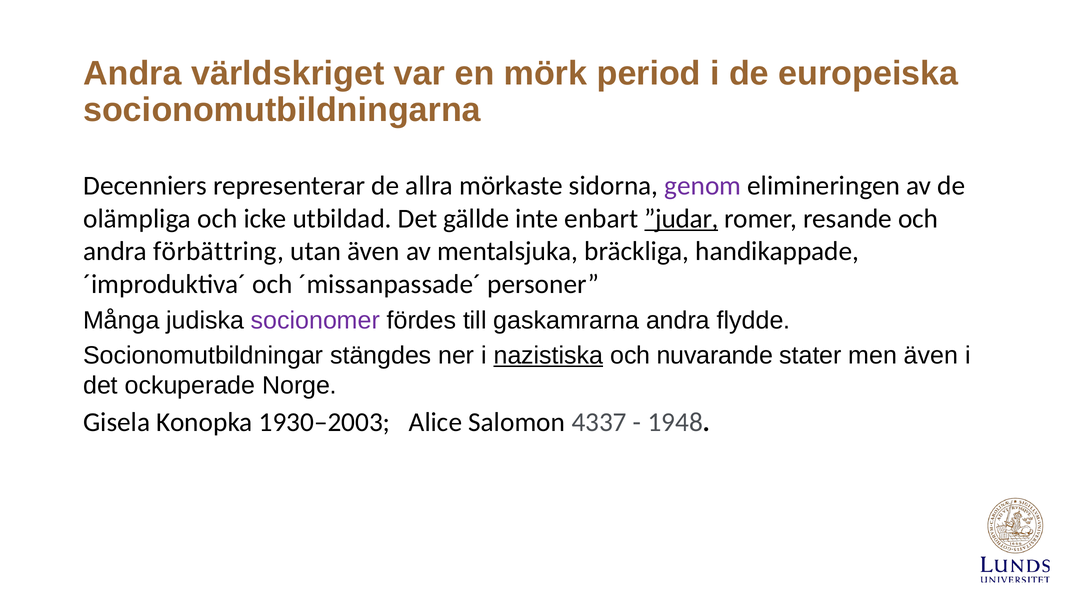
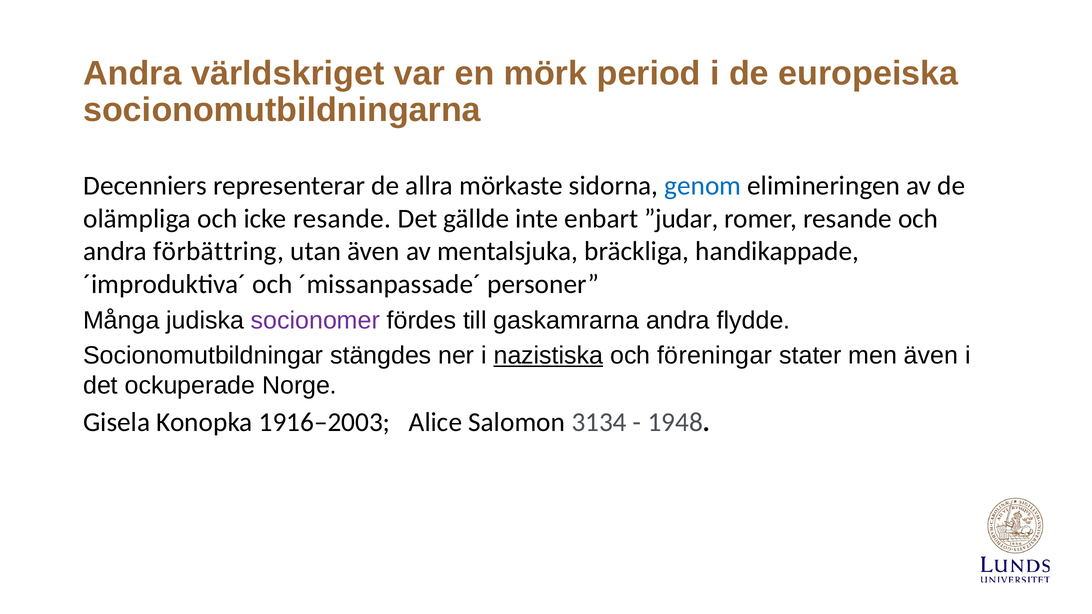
genom colour: purple -> blue (703, 186)
icke utbildad: utbildad -> resande (342, 219)
”judar underline: present -> none (681, 219)
nuvarande: nuvarande -> föreningar (715, 355)
1930–2003: 1930–2003 -> 1916–2003 (324, 422)
4337: 4337 -> 3134 (599, 422)
